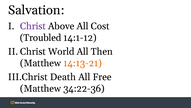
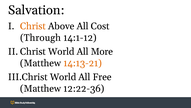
Christ colour: purple -> orange (33, 26)
Troubled: Troubled -> Through (41, 38)
Then: Then -> More (102, 51)
Death: Death -> World (63, 77)
34:22-36: 34:22-36 -> 12:22-36 (84, 88)
